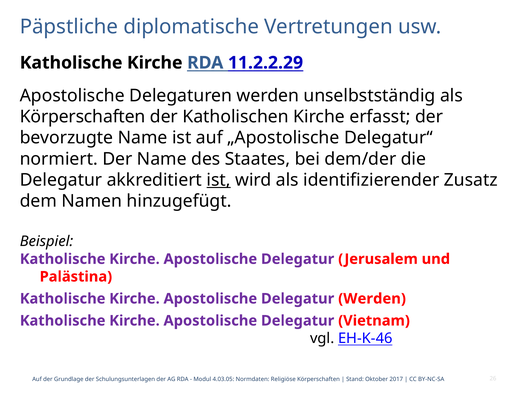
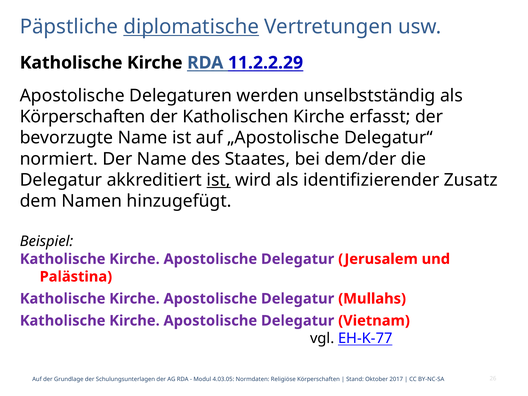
diplomatische underline: none -> present (191, 27)
Delegatur Werden: Werden -> Mullahs (372, 299)
EH-K-46: EH-K-46 -> EH-K-77 (365, 338)
